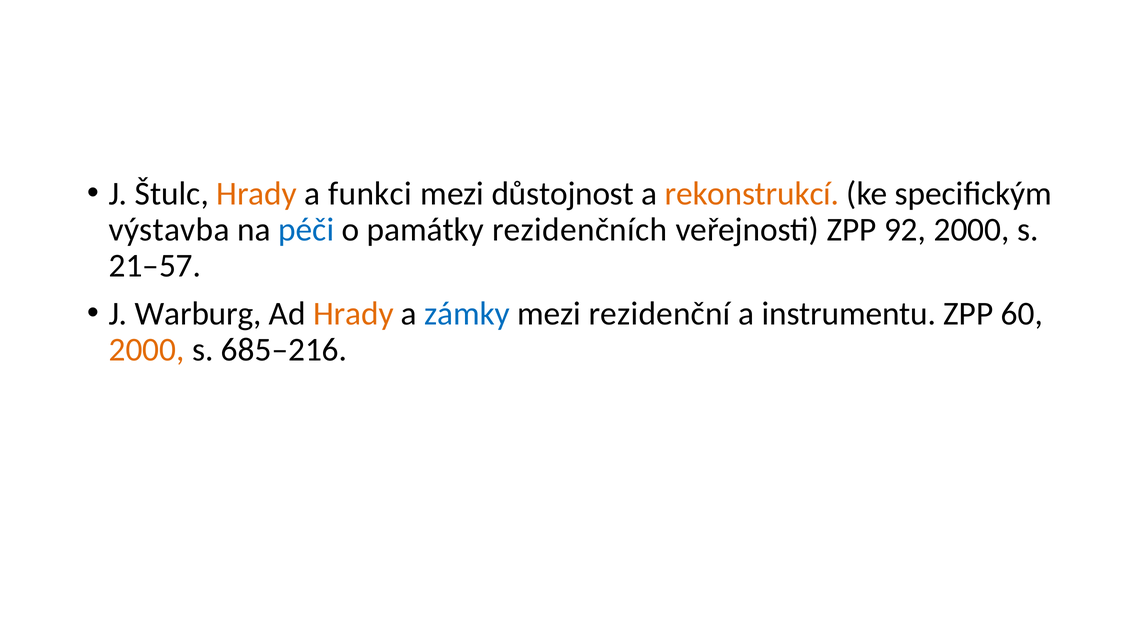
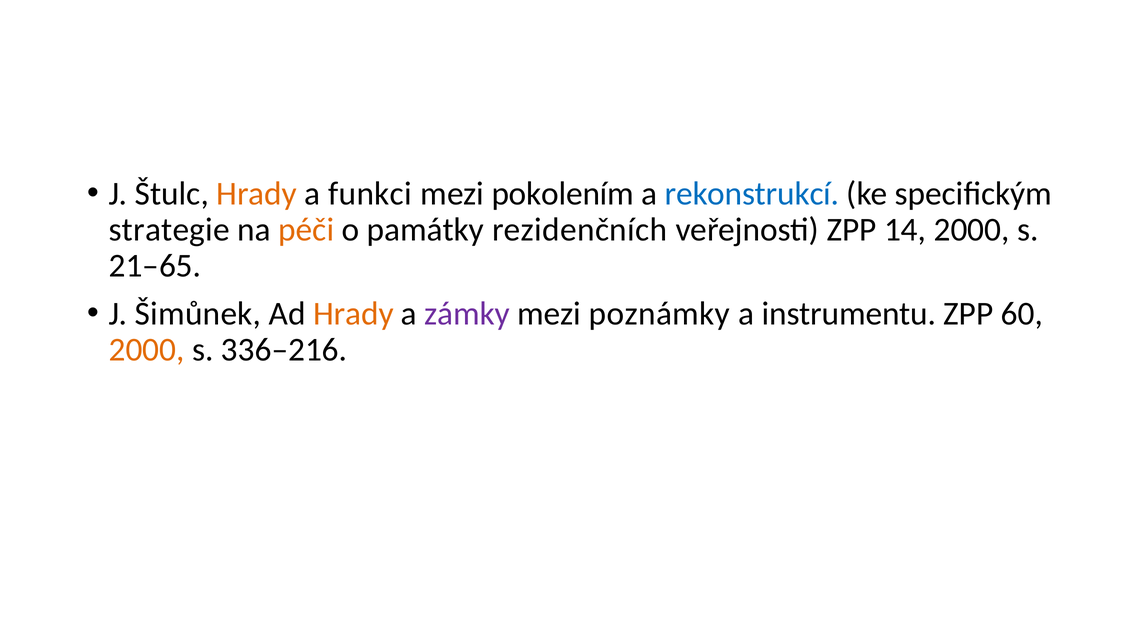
důstojnost: důstojnost -> pokolením (563, 193)
rekonstrukcí colour: orange -> blue (752, 193)
výstavba: výstavba -> strategie (169, 229)
péči colour: blue -> orange (306, 229)
92: 92 -> 14 (905, 229)
21–57: 21–57 -> 21–65 (155, 266)
Warburg: Warburg -> Šimůnek (198, 313)
zámky colour: blue -> purple (467, 313)
rezidenční: rezidenční -> poznámky (659, 313)
685–216: 685–216 -> 336–216 (284, 350)
